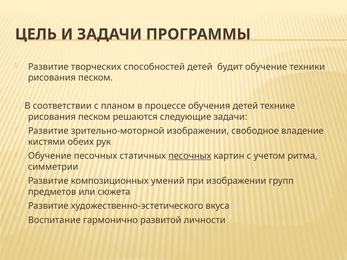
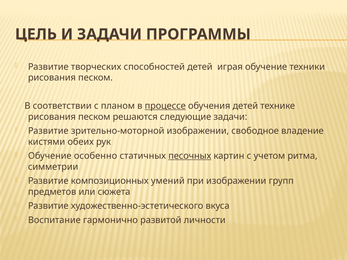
будит: будит -> играя (230, 67)
процессе underline: none -> present (165, 106)
Обучение песочных: песочных -> особенно (96, 156)
